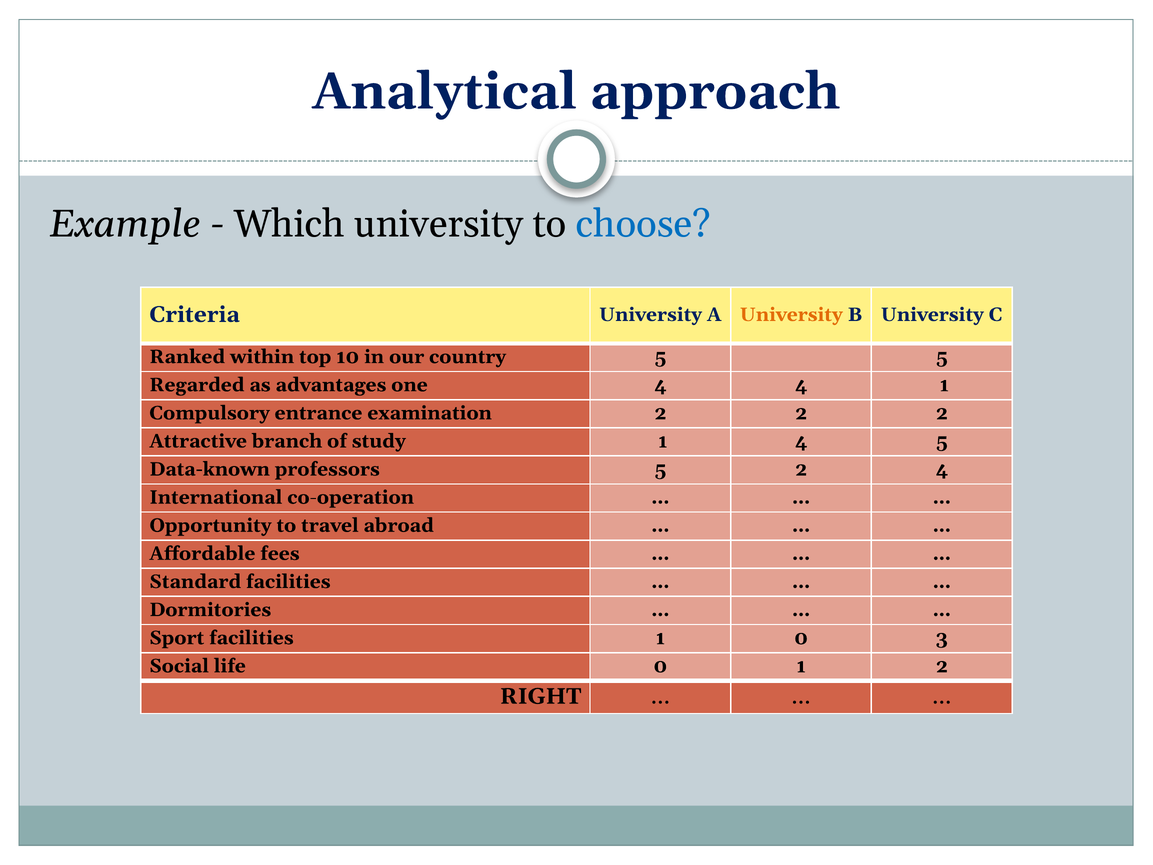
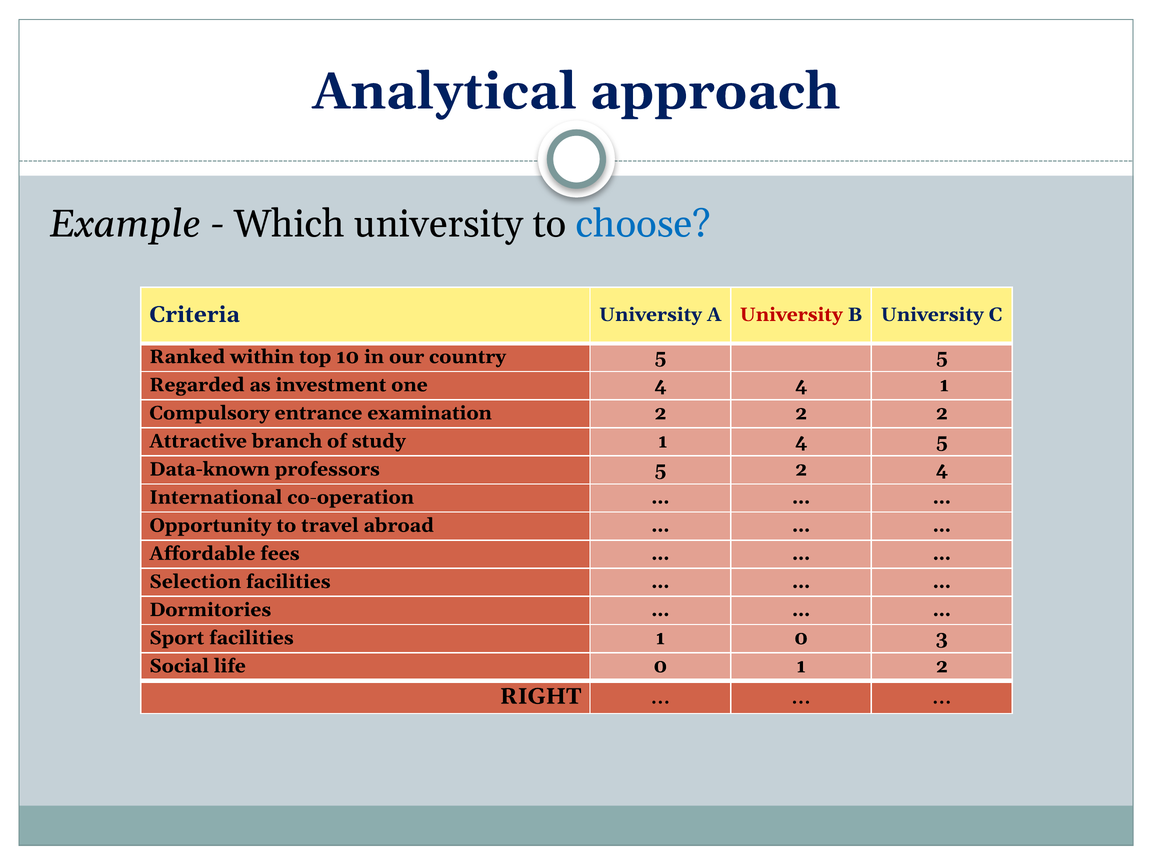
University colour: orange -> red (791, 315)
advantages: advantages -> investment (331, 385)
Standard: Standard -> Selection (195, 581)
